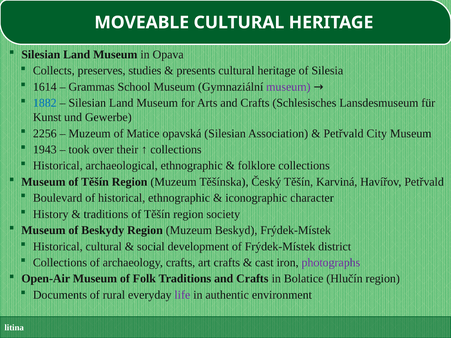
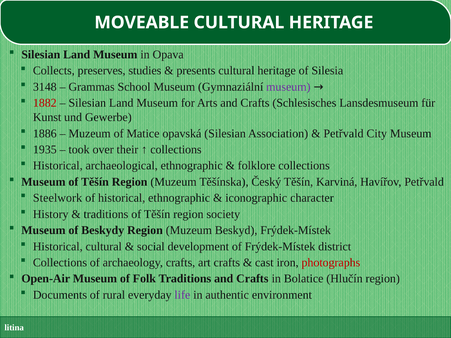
1614: 1614 -> 3148 (45, 87)
1882 colour: blue -> red (45, 103)
2256: 2256 -> 1886 (45, 134)
1943: 1943 -> 1935 (45, 150)
Boulevard: Boulevard -> Steelwork (58, 198)
photographs colour: purple -> red (331, 263)
